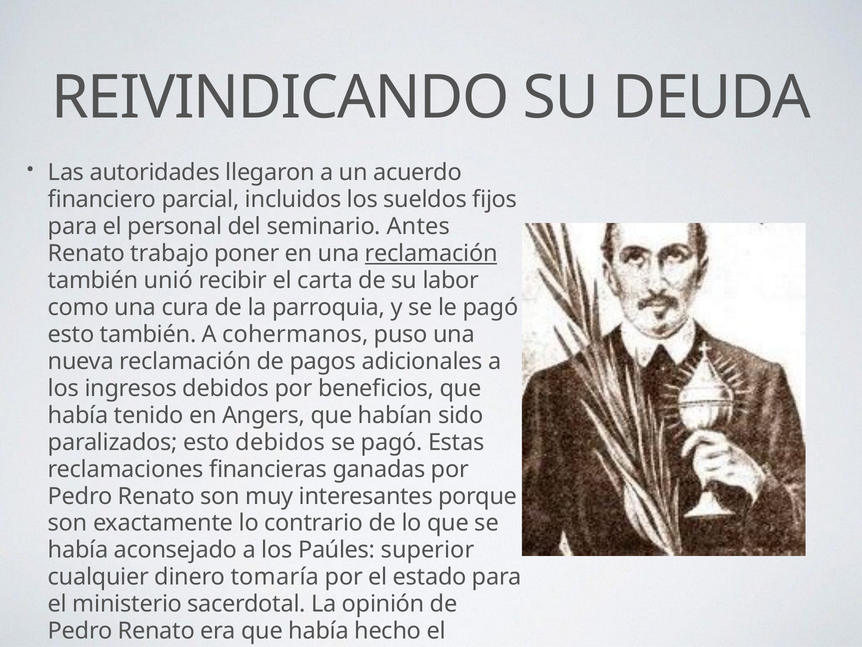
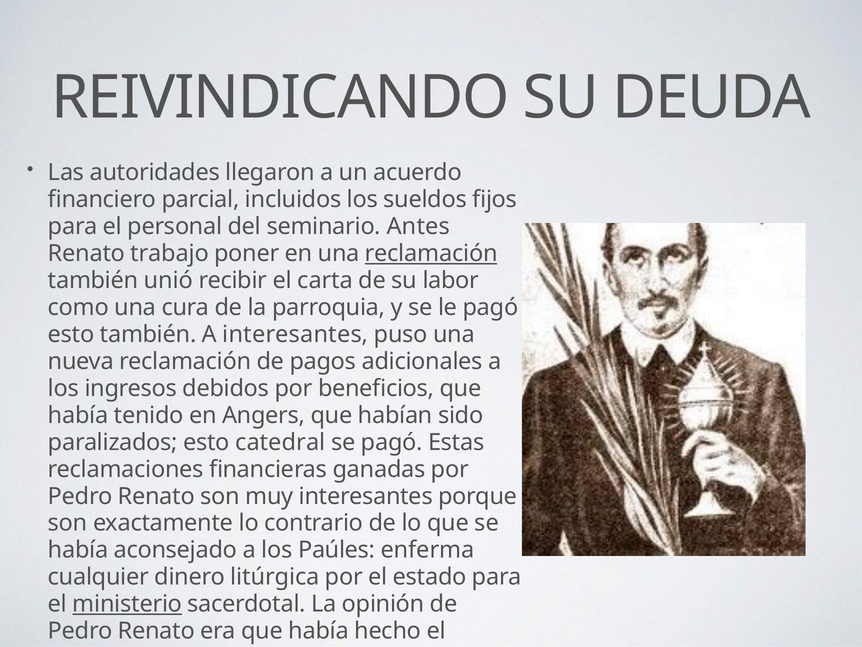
A cohermanos: cohermanos -> interesantes (295, 334)
esto debidos: debidos -> catedral (280, 442)
superior: superior -> enferma (428, 550)
tomaría: tomaría -> litúrgica (275, 577)
ministerio underline: none -> present (127, 604)
